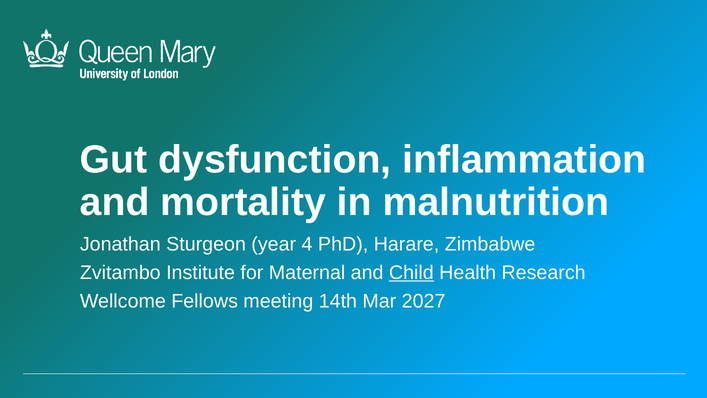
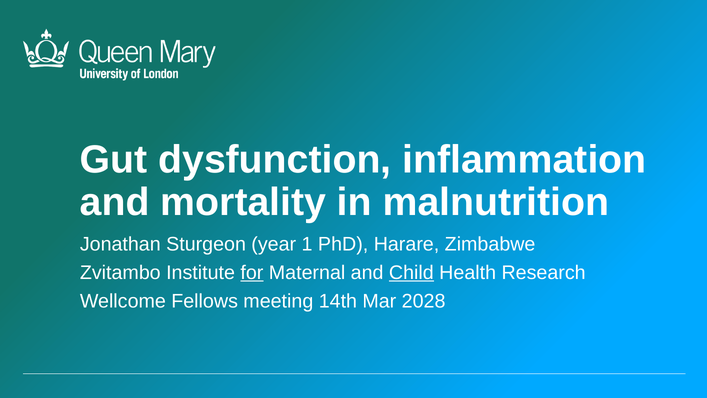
4: 4 -> 1 (307, 244)
for underline: none -> present (252, 272)
2027: 2027 -> 2028 (424, 301)
